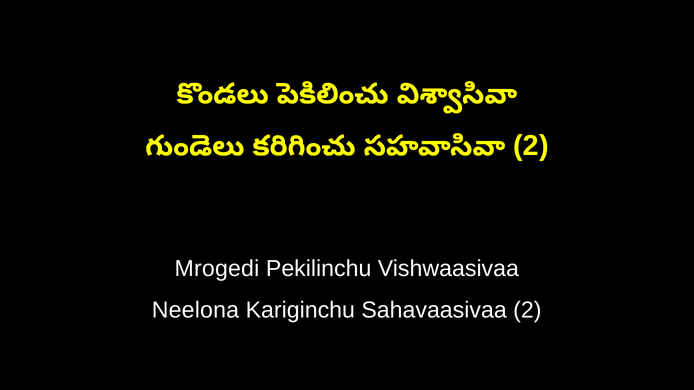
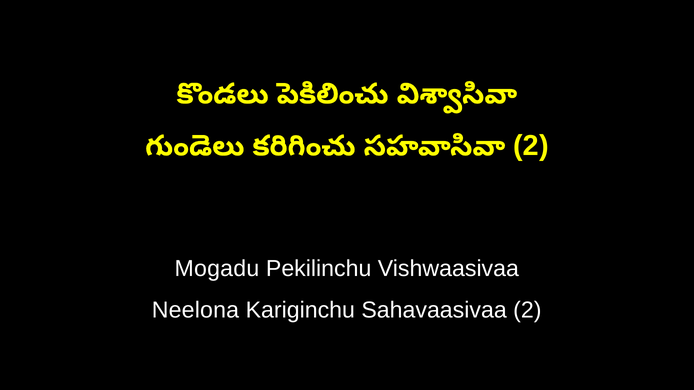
Mrogedi: Mrogedi -> Mogadu (217, 269)
